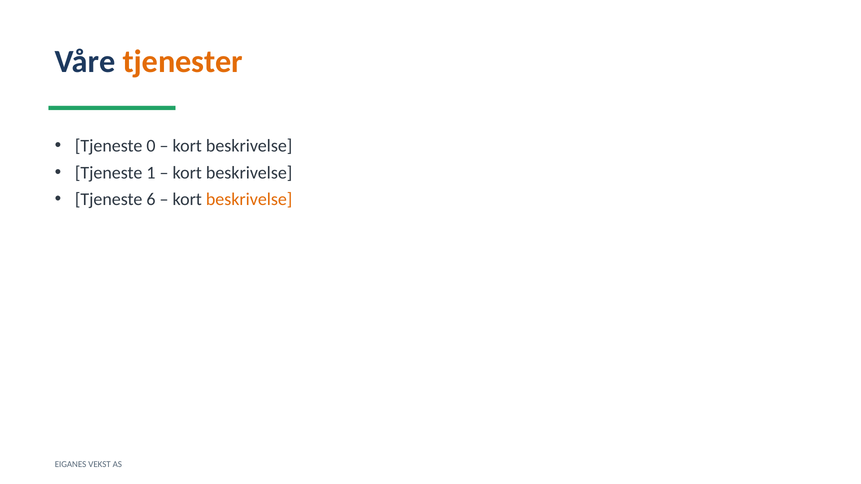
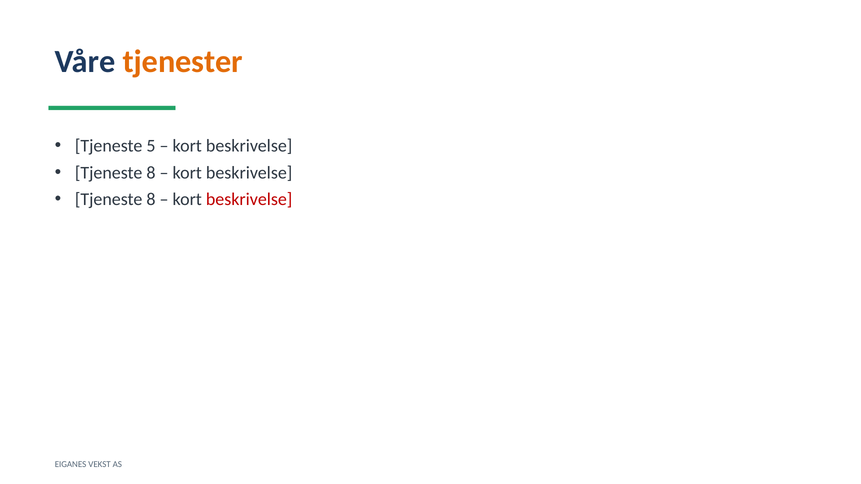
0: 0 -> 5 (151, 146)
1: 1 -> 8 (151, 173)
6: 6 -> 8 (151, 200)
beskrivelse colour: orange -> red (249, 200)
